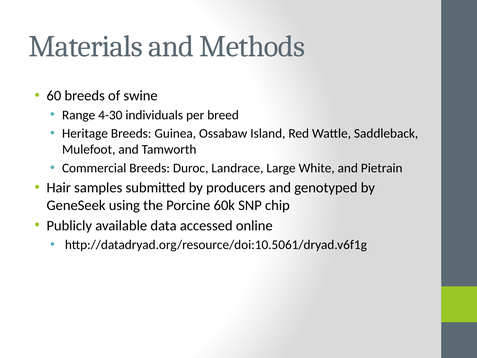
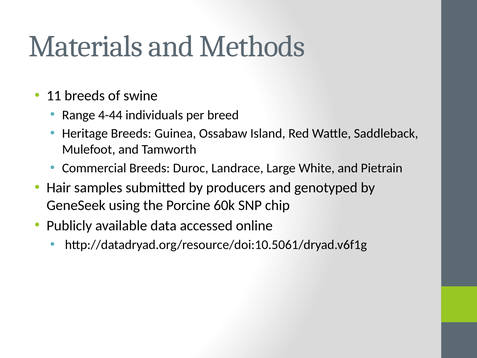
60: 60 -> 11 (54, 96)
4-30: 4-30 -> 4-44 (110, 115)
